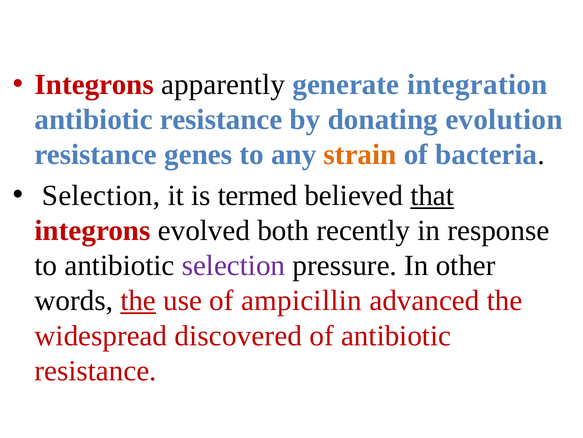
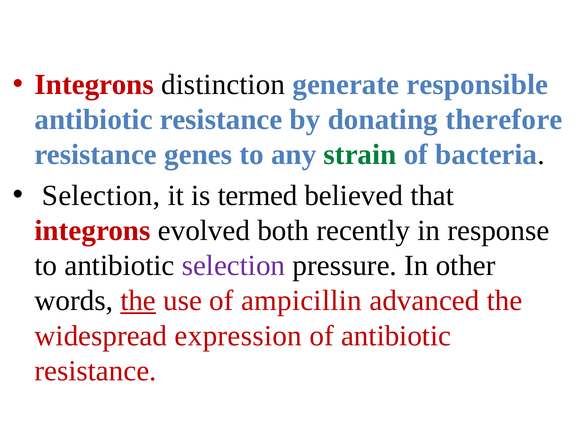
apparently: apparently -> distinction (223, 84)
integration: integration -> responsible (477, 84)
evolution: evolution -> therefore (504, 119)
strain colour: orange -> green (360, 154)
that underline: present -> none (432, 195)
discovered: discovered -> expression (238, 335)
